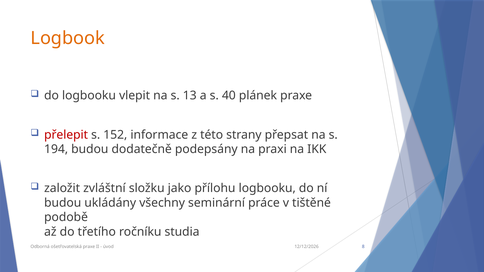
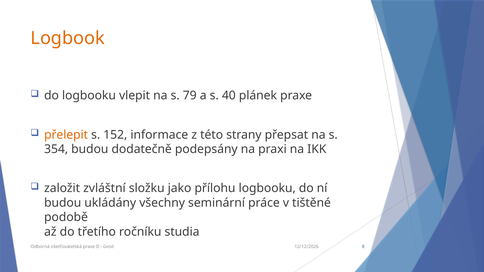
13: 13 -> 79 (190, 96)
přelepit colour: red -> orange (66, 135)
194: 194 -> 354 (56, 149)
